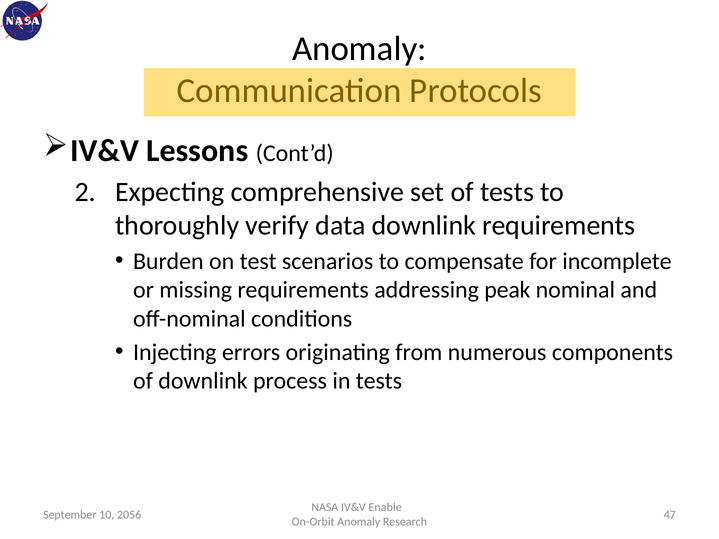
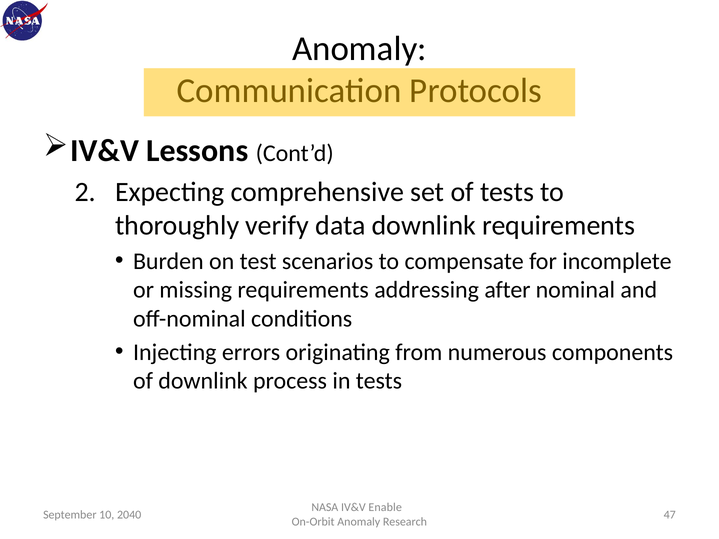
peak: peak -> after (507, 290)
2056: 2056 -> 2040 (129, 515)
